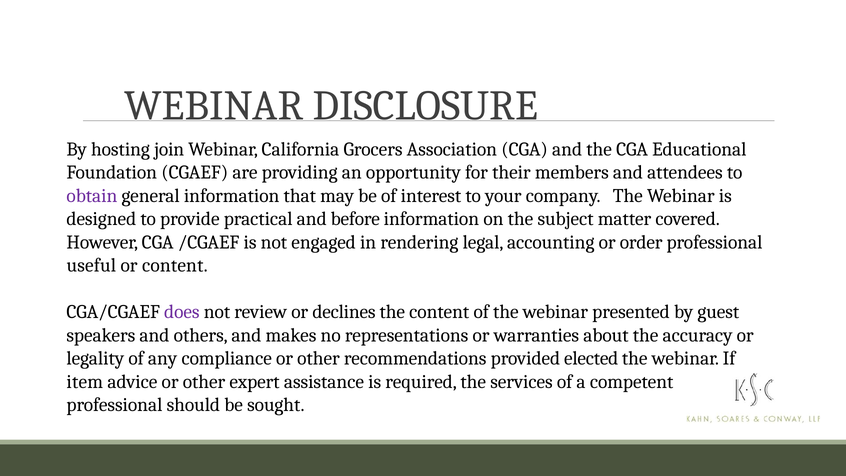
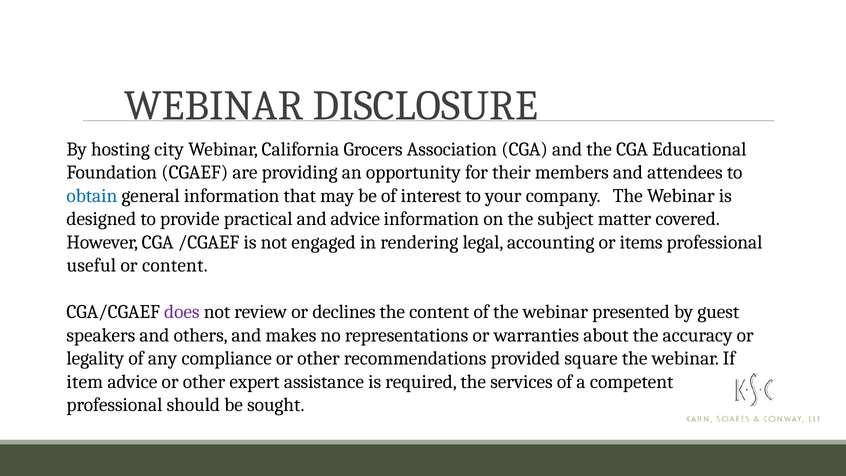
join: join -> city (169, 149)
obtain colour: purple -> blue (92, 196)
and before: before -> advice (355, 219)
order: order -> items (641, 242)
elected: elected -> square (591, 358)
